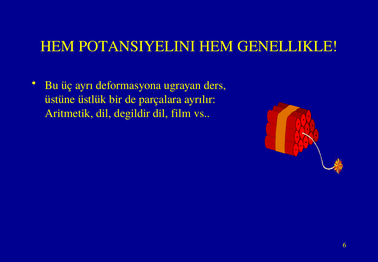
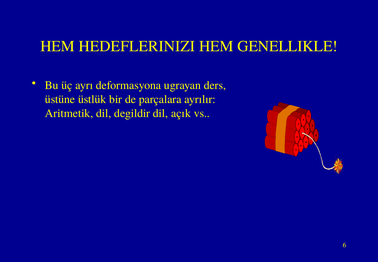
POTANSIYELINI: POTANSIYELINI -> HEDEFLERINIZI (137, 46)
film: film -> açık (181, 113)
